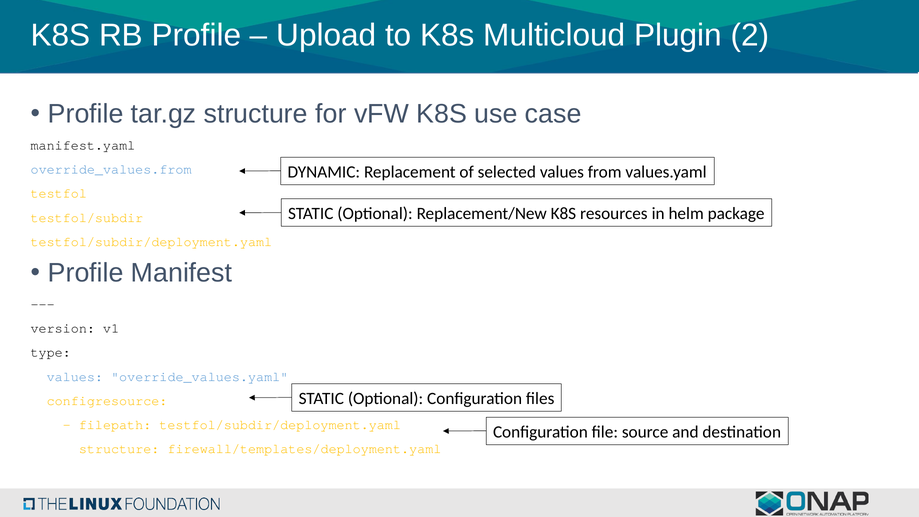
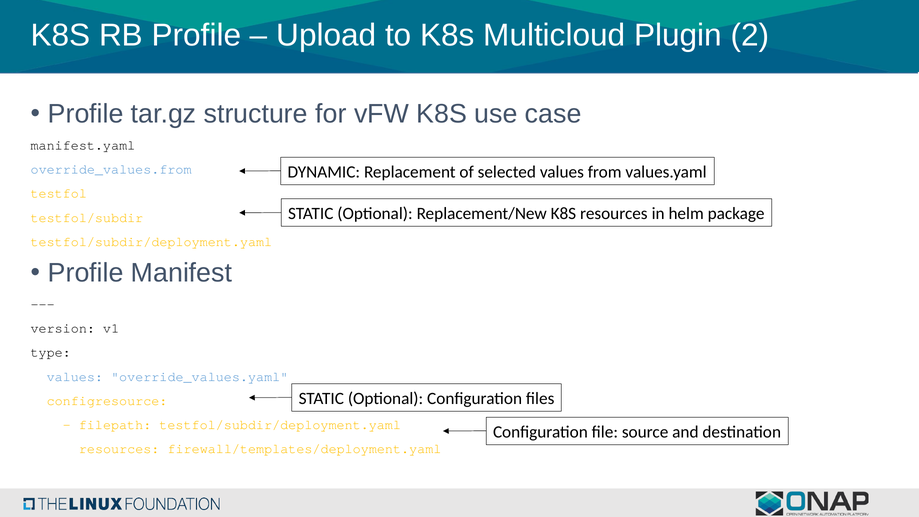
structure: structure -> resources (119, 449)
